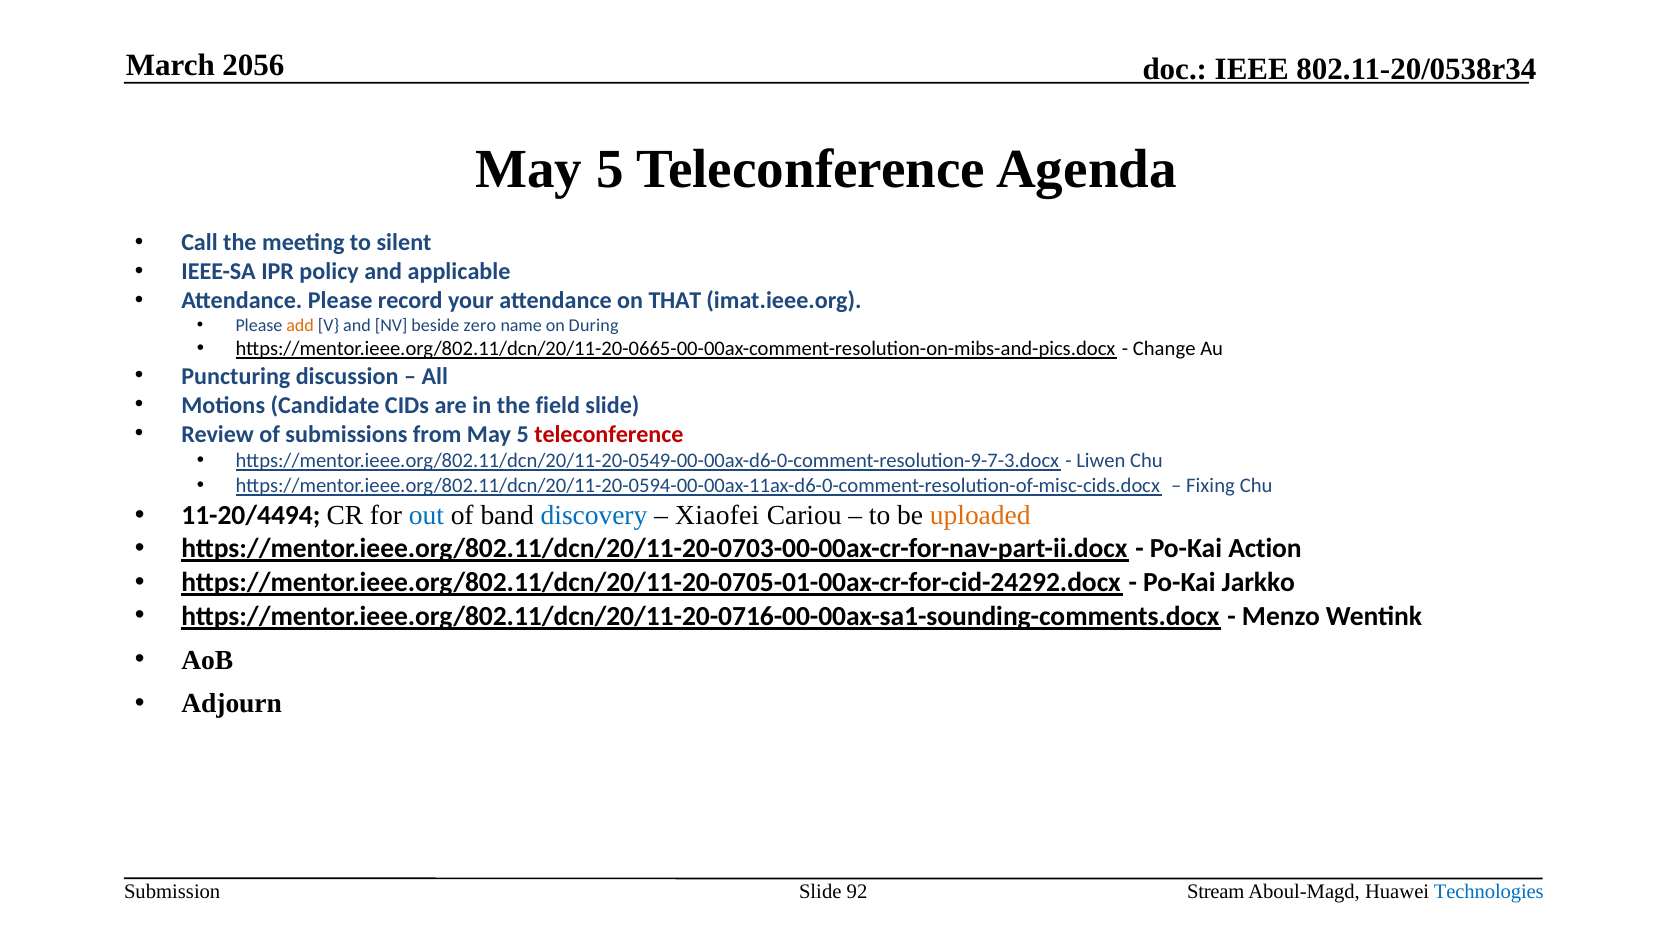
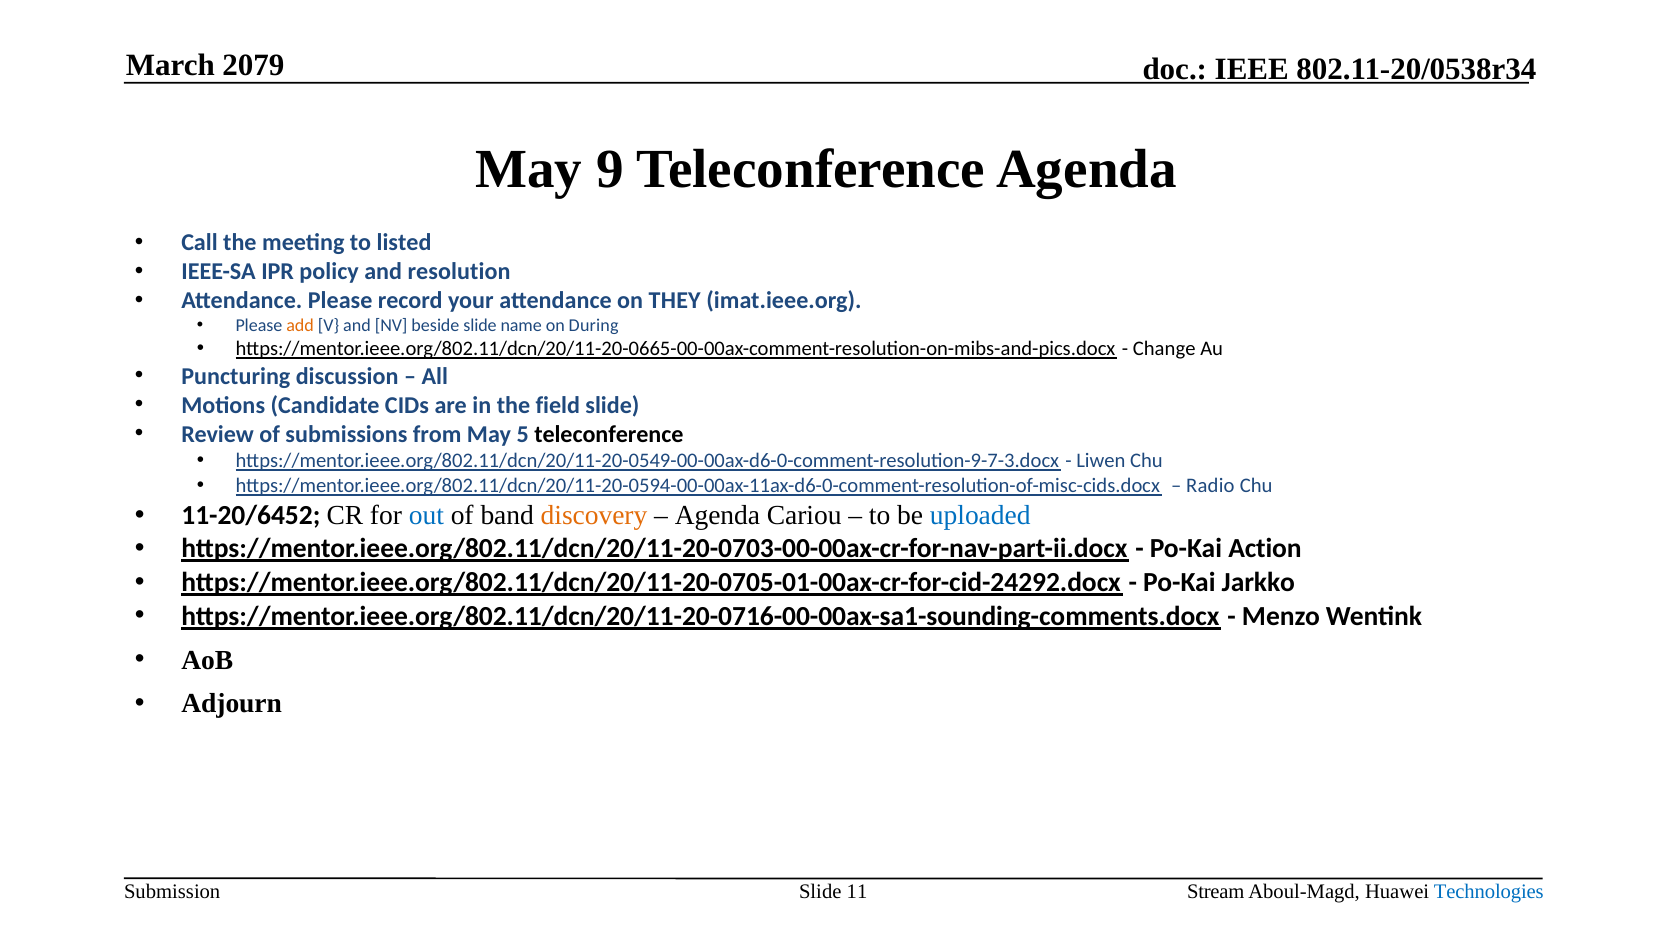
2056: 2056 -> 2079 (253, 66)
5: 5 -> 9 (610, 169)
silent: silent -> listed (404, 242)
applicable: applicable -> resolution (459, 271)
THAT: THAT -> THEY (675, 300)
beside zero: zero -> slide (480, 325)
teleconference colour: red -> black (609, 434)
Fixing: Fixing -> Radio (1210, 486)
11-20/4494: 11-20/4494 -> 11-20/6452 (251, 516)
discovery colour: blue -> orange (594, 516)
Xiaofei: Xiaofei -> Agenda (717, 516)
uploaded colour: orange -> blue (980, 516)
92: 92 -> 11 (857, 892)
